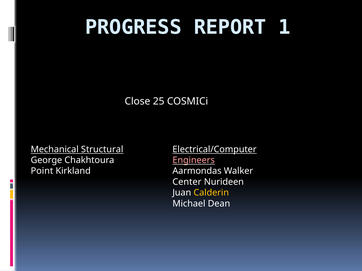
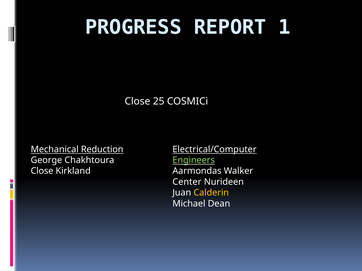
Structural: Structural -> Reduction (102, 150)
Engineers colour: pink -> light green (194, 160)
Point: Point -> Close (42, 171)
